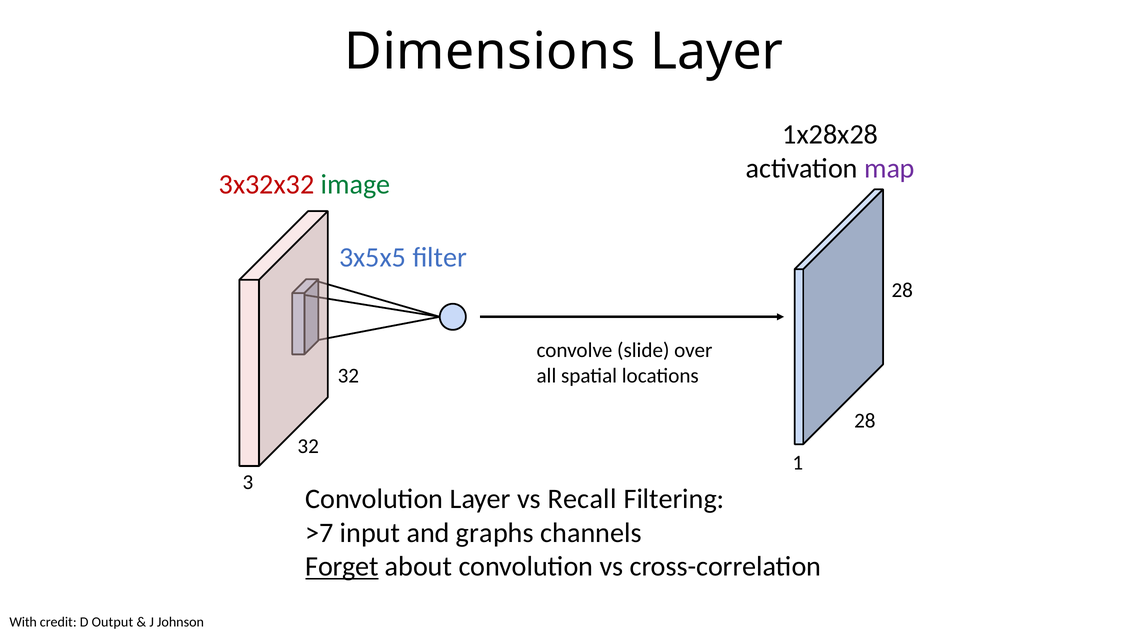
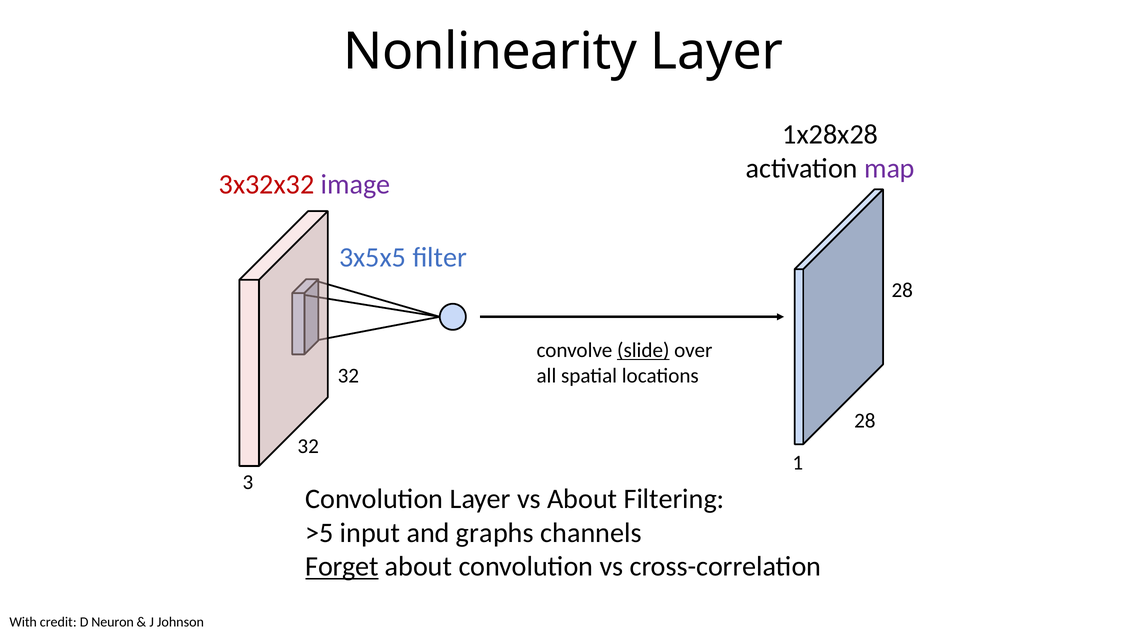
Dimensions: Dimensions -> Nonlinearity (490, 52)
image colour: green -> purple (356, 185)
slide underline: none -> present (643, 350)
vs Recall: Recall -> About (582, 499)
>7: >7 -> >5 (319, 533)
Output: Output -> Neuron (113, 622)
